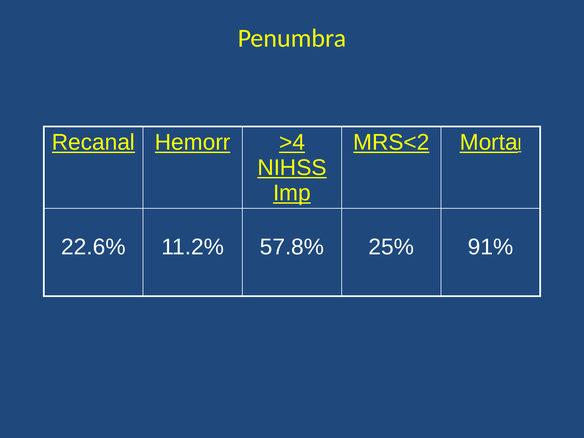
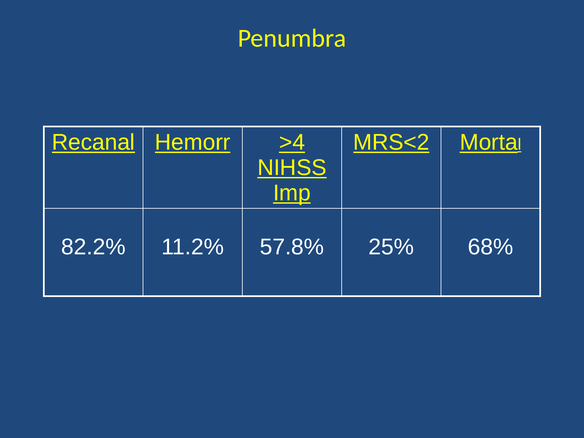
22.6%: 22.6% -> 82.2% (93, 247)
91%: 91% -> 68% (491, 247)
